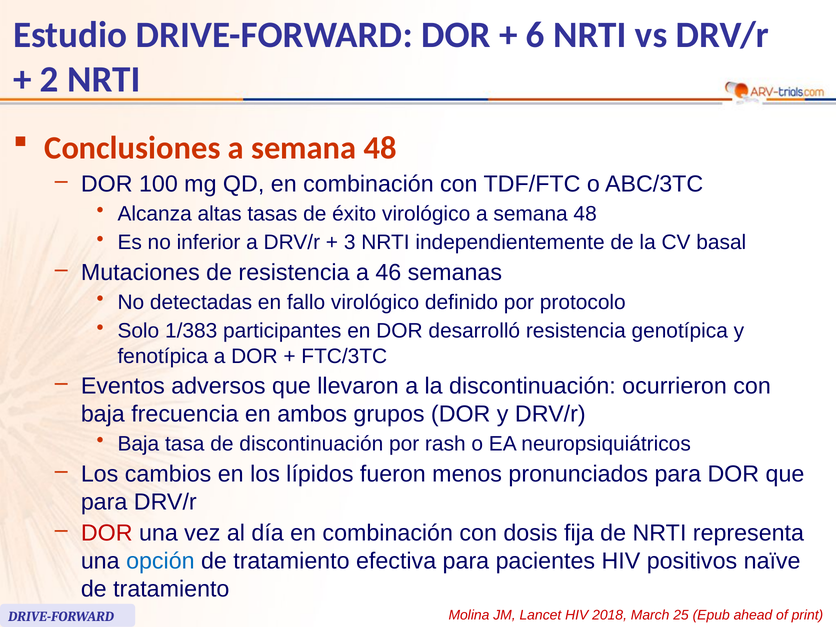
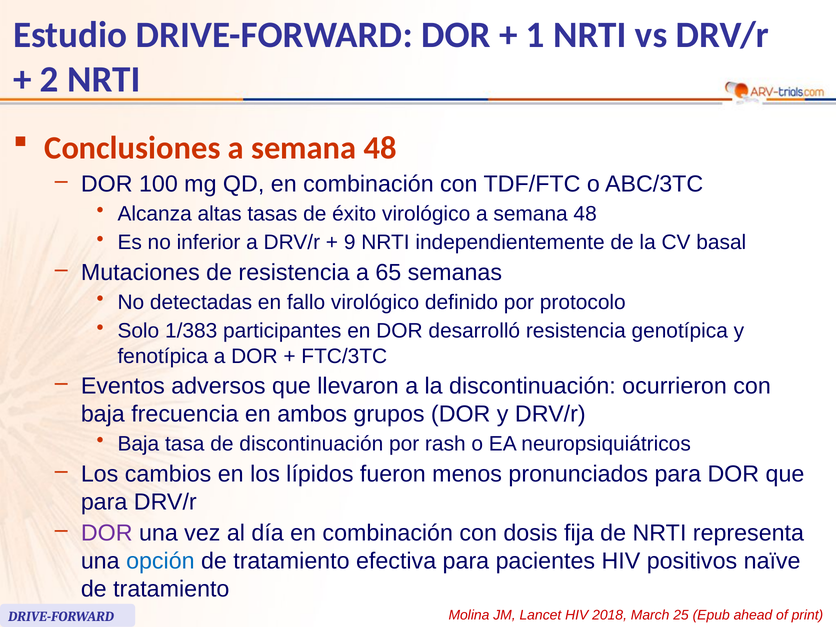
6: 6 -> 1 (535, 35)
3: 3 -> 9 (350, 243)
46: 46 -> 65 (388, 273)
DOR colour: red -> purple (107, 533)
